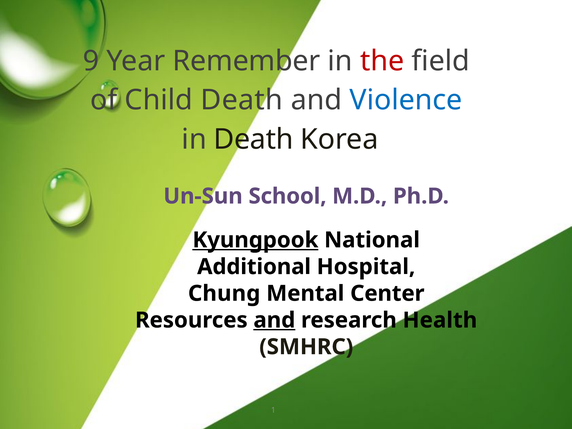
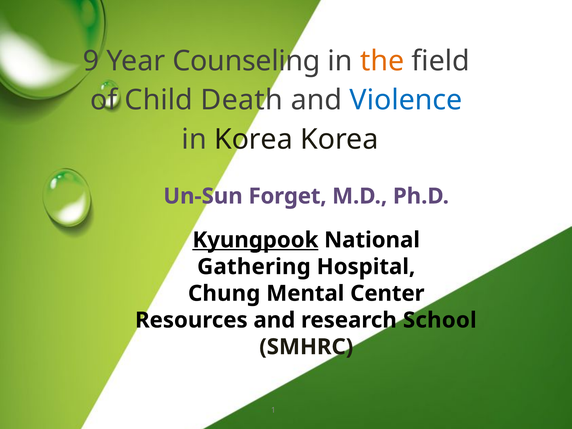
Remember: Remember -> Counseling (247, 61)
the colour: red -> orange (382, 61)
in Death: Death -> Korea (253, 139)
School: School -> Forget (288, 196)
Additional: Additional -> Gathering (254, 267)
and underline: present -> none (274, 320)
Health: Health -> School (440, 320)
